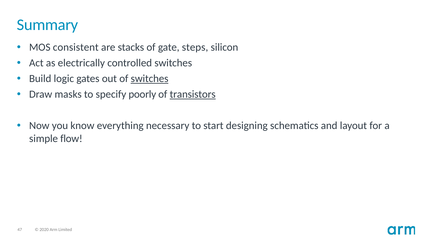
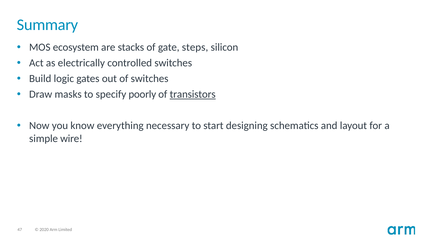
consistent: consistent -> ecosystem (76, 47)
switches underline: present -> none (150, 79)
flow: flow -> wire (71, 139)
